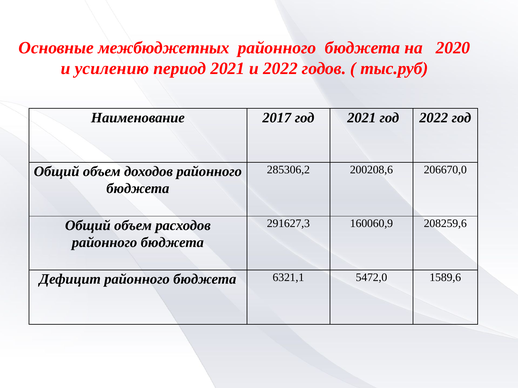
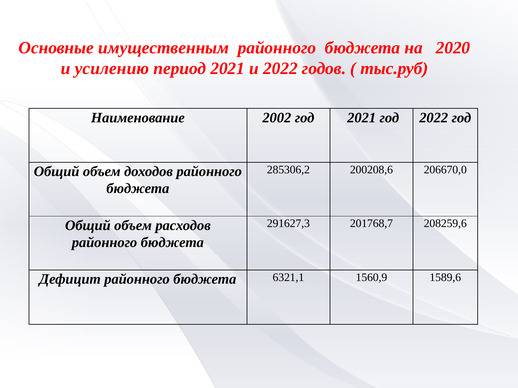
межбюджетных: межбюджетных -> имущественным (164, 48)
2017: 2017 -> 2002 (277, 118)
160060,9: 160060,9 -> 201768,7 (371, 224)
5472,0: 5472,0 -> 1560,9 (371, 278)
